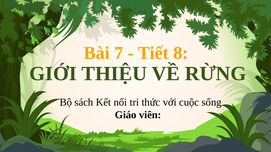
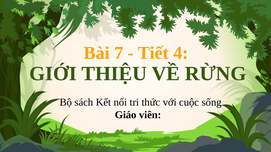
8: 8 -> 4 (181, 53)
